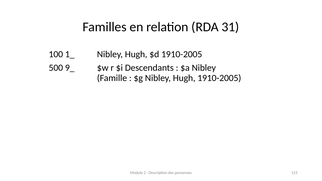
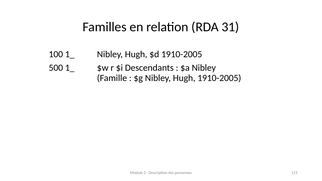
500 9_: 9_ -> 1_ (70, 68)
